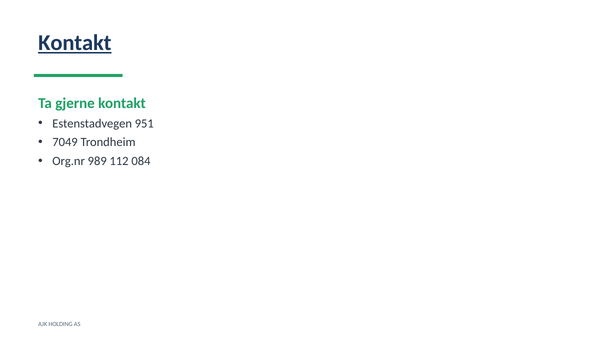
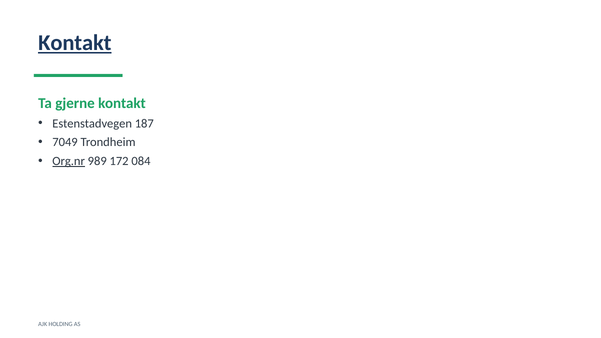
951: 951 -> 187 (144, 124)
Org.nr underline: none -> present (69, 161)
112: 112 -> 172 (119, 161)
